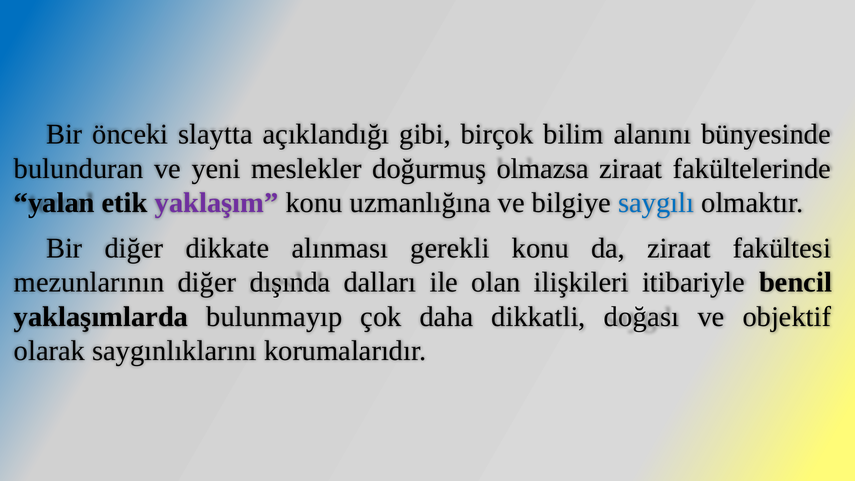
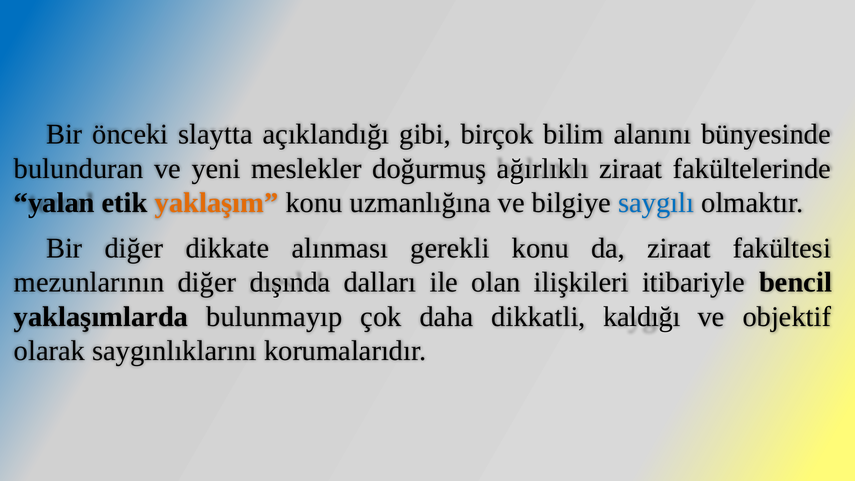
olmazsa: olmazsa -> ağırlıklı (543, 169)
yaklaşım colour: purple -> orange (217, 203)
doğası: doğası -> kaldığı (642, 317)
